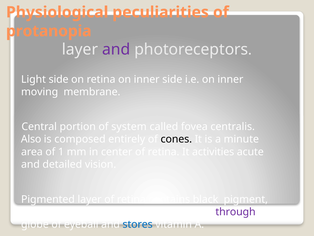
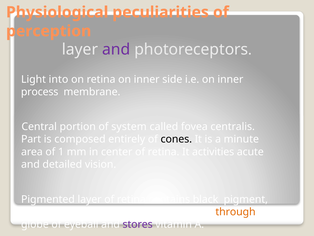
protanopia: protanopia -> perception (49, 31)
Light side: side -> into (58, 79)
moving: moving -> process (40, 92)
Also: Also -> Part (31, 139)
through colour: purple -> orange (235, 211)
stores colour: blue -> purple (138, 224)
